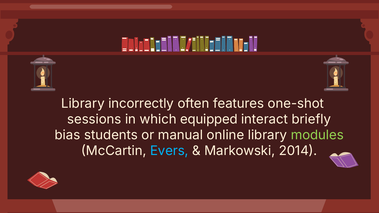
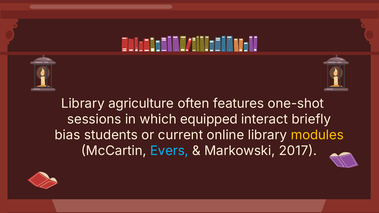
incorrectly: incorrectly -> agriculture (141, 104)
manual: manual -> current (181, 135)
modules colour: light green -> yellow (317, 135)
2014: 2014 -> 2017 (298, 151)
